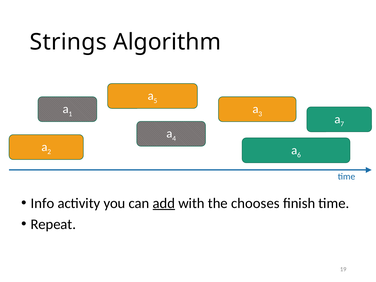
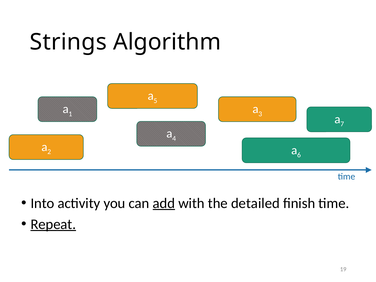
Info: Info -> Into (42, 203)
chooses: chooses -> detailed (255, 203)
Repeat underline: none -> present (53, 224)
